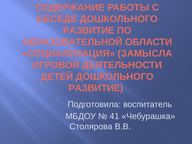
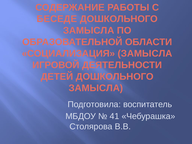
РАЗВИТИЕ: РАЗВИТИЕ -> ЗАМЫСЛА (89, 30)
РАЗВИТИЕ: РАЗВИТИЕ -> ЗАМЫСЛА (96, 88)
